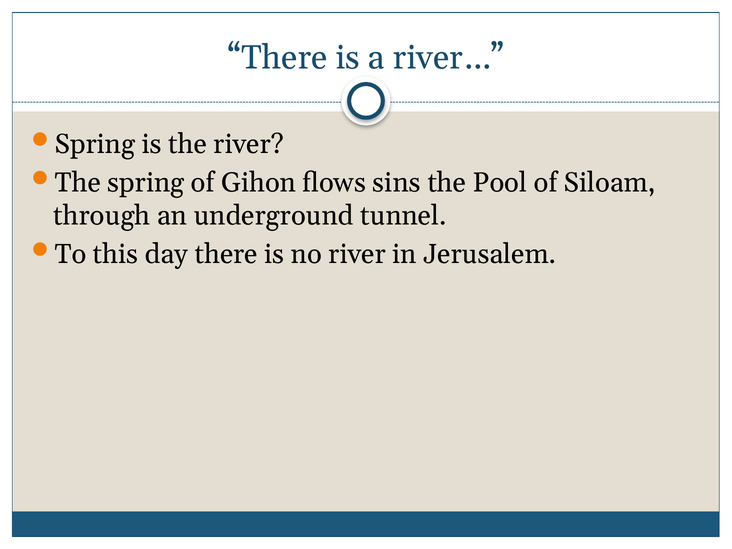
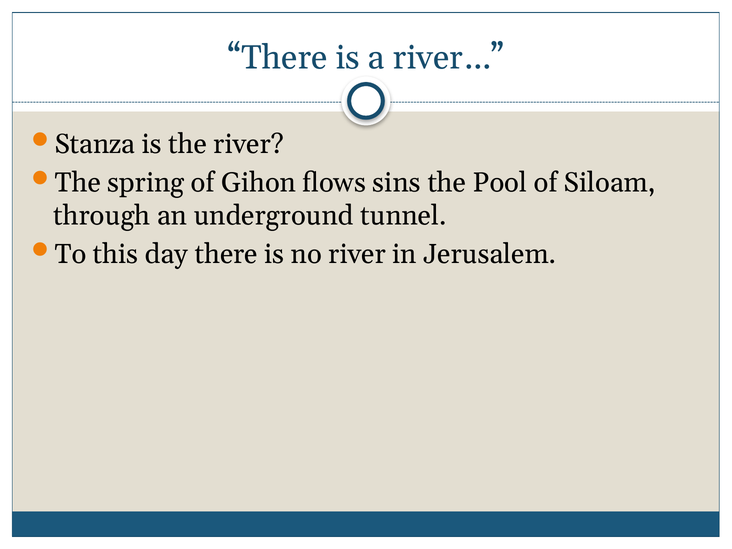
Spring: Spring -> Stanza (95, 144)
